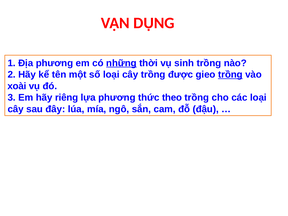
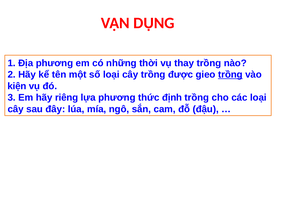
những underline: present -> none (121, 63)
sinh: sinh -> thay (184, 63)
xoài: xoài -> kiện (17, 86)
theo: theo -> định (172, 98)
